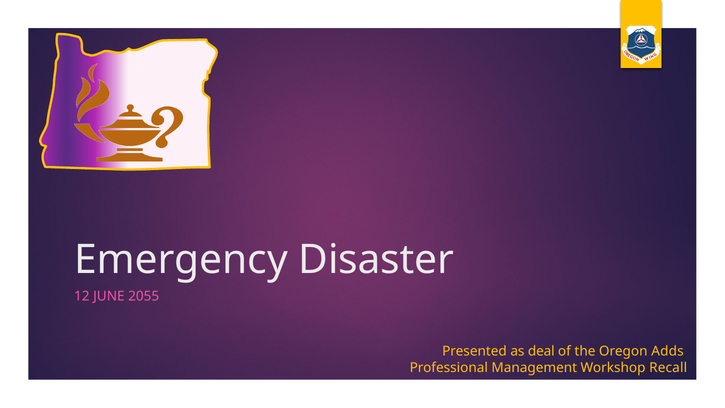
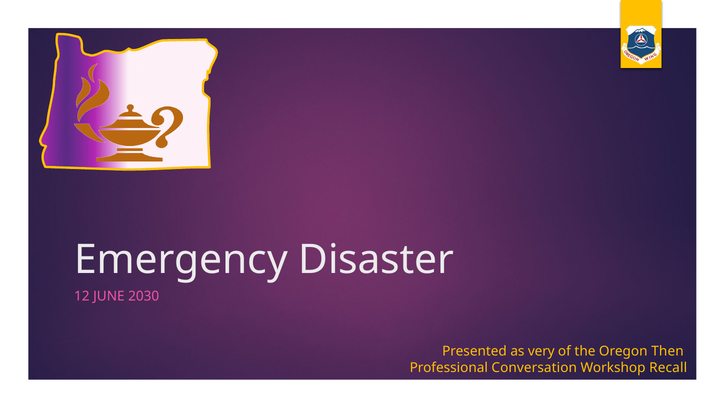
2055: 2055 -> 2030 (144, 296)
deal: deal -> very (541, 351)
Adds: Adds -> Then (668, 351)
Management: Management -> Conversation (534, 368)
